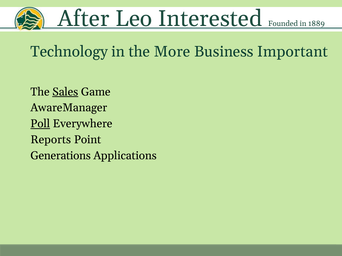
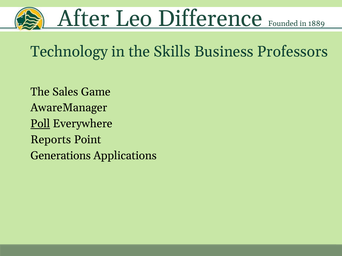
Interested: Interested -> Difference (210, 19)
More: More -> Skills (172, 52)
Important: Important -> Professors (293, 52)
Sales underline: present -> none (65, 92)
